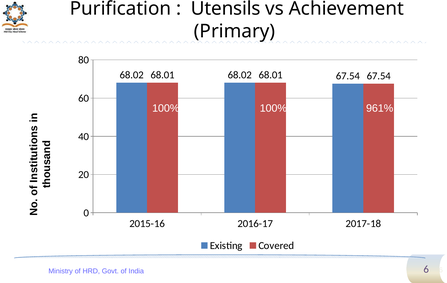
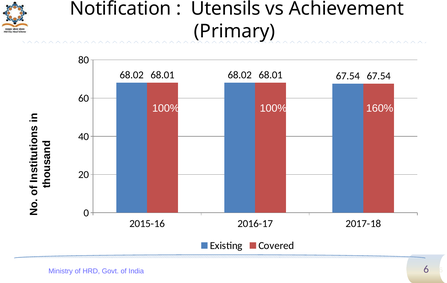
Purification: Purification -> Notification (121, 9)
961%: 961% -> 160% (380, 108)
